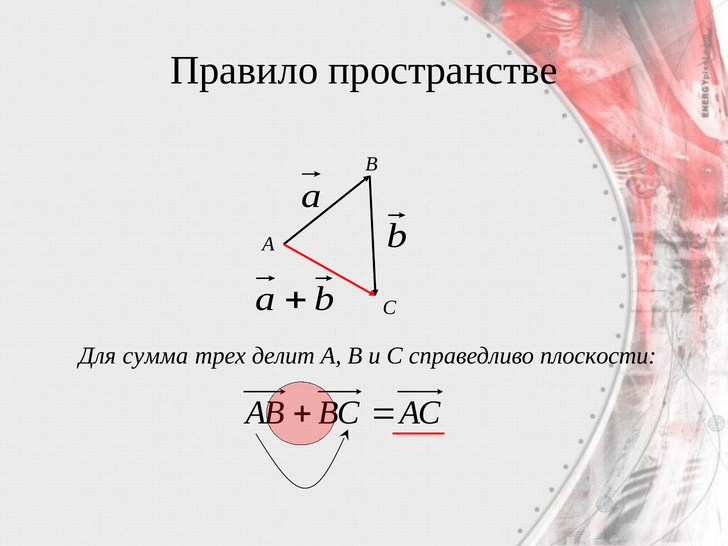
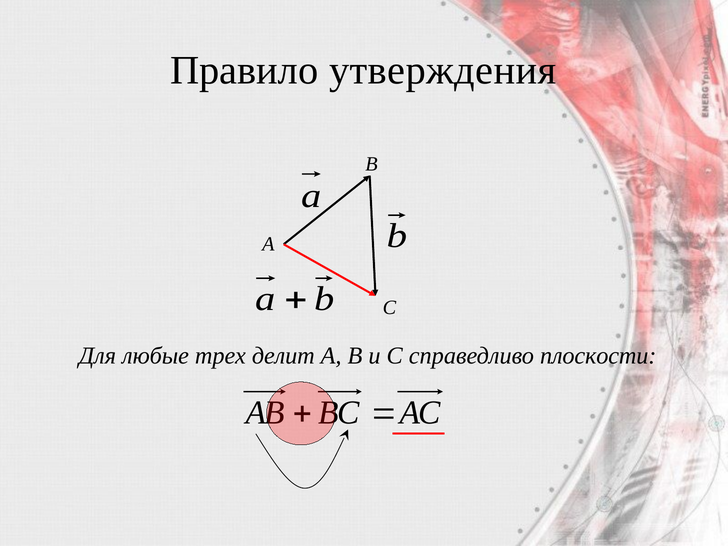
пространстве: пространстве -> утверждения (443, 70)
сумма: сумма -> любые (156, 356)
